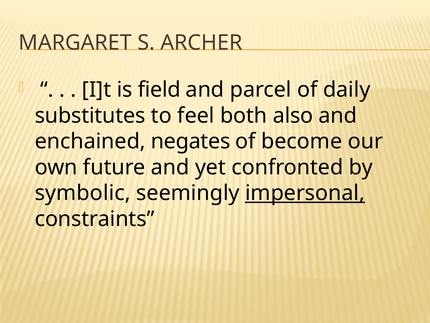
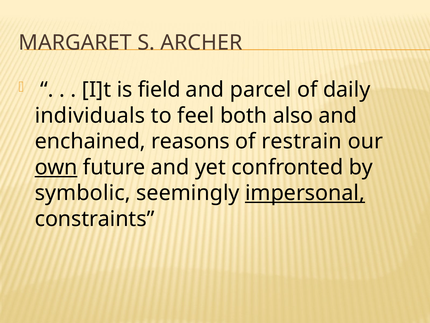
substitutes: substitutes -> individuals (90, 115)
negates: negates -> reasons (191, 141)
become: become -> restrain (302, 141)
own underline: none -> present (56, 167)
